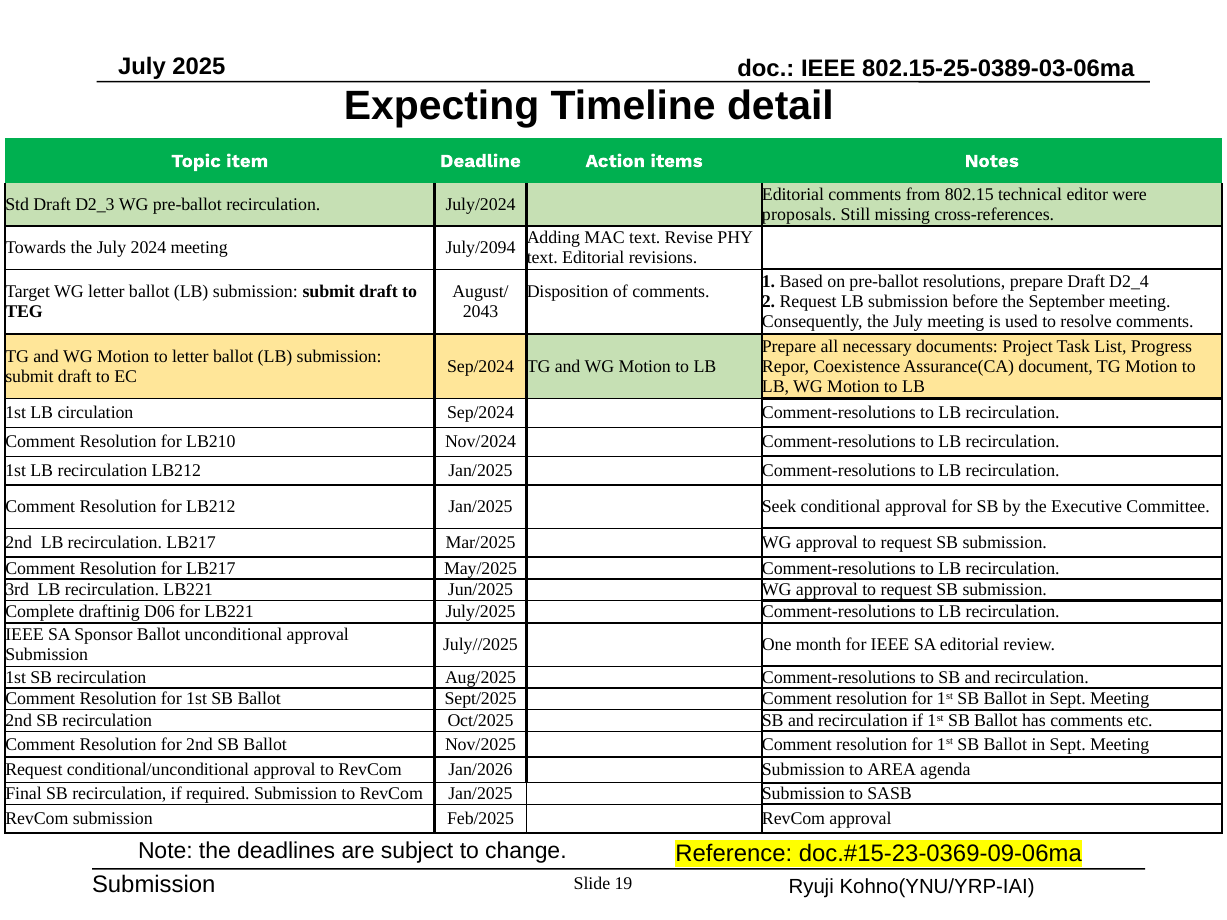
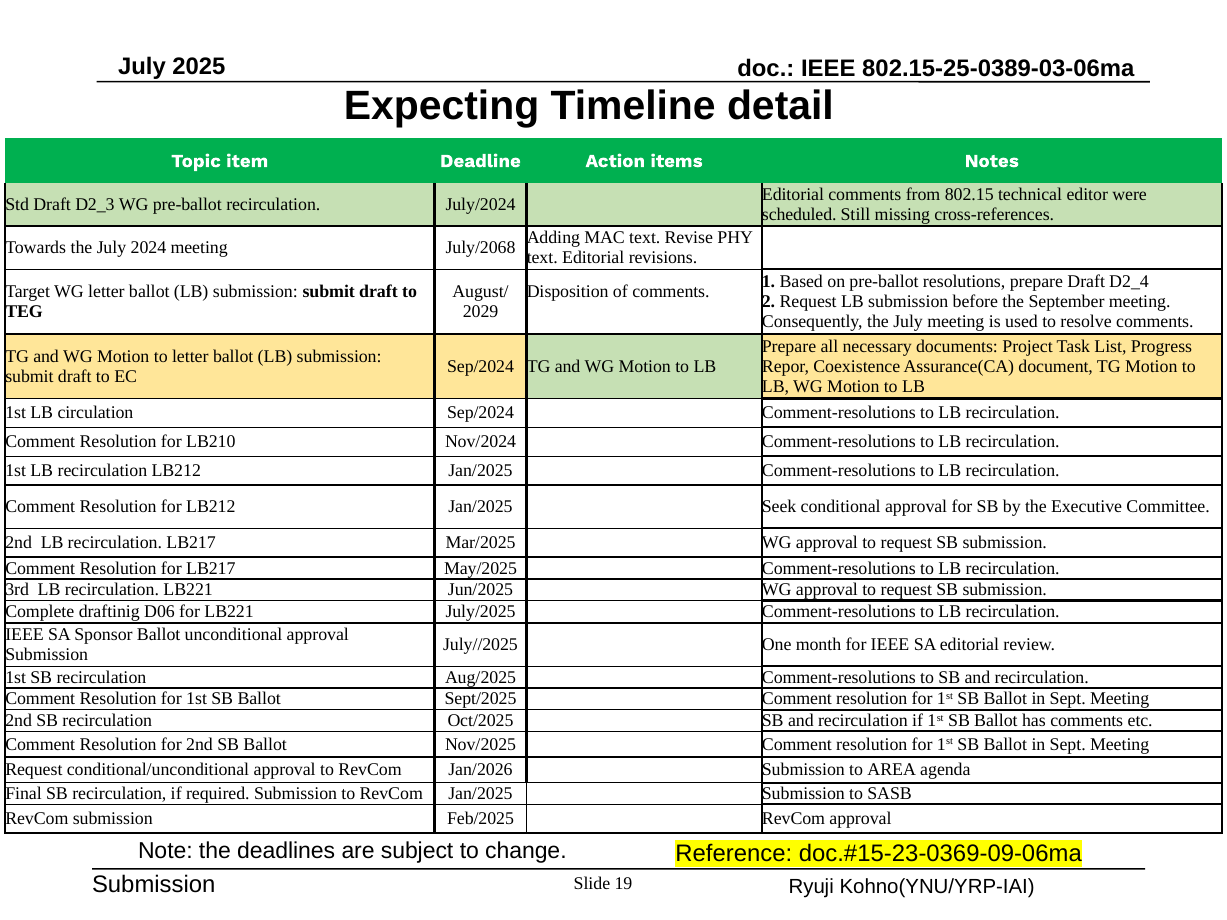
proposals: proposals -> scheduled (799, 215)
July/2094: July/2094 -> July/2068 (481, 248)
2043: 2043 -> 2029 (481, 312)
